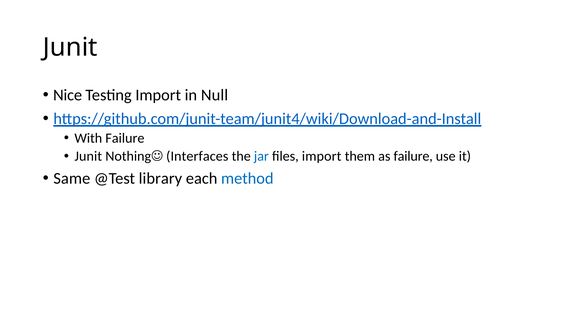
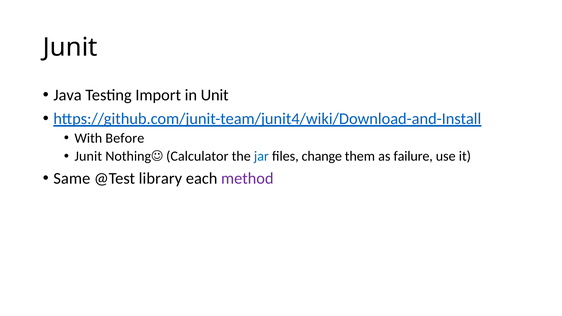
Nice: Nice -> Java (68, 95)
Null: Null -> Unit (215, 95)
With Failure: Failure -> Before (125, 138)
Interfaces: Interfaces -> Calculator (197, 156)
files import: import -> change (322, 156)
method colour: blue -> purple (247, 179)
